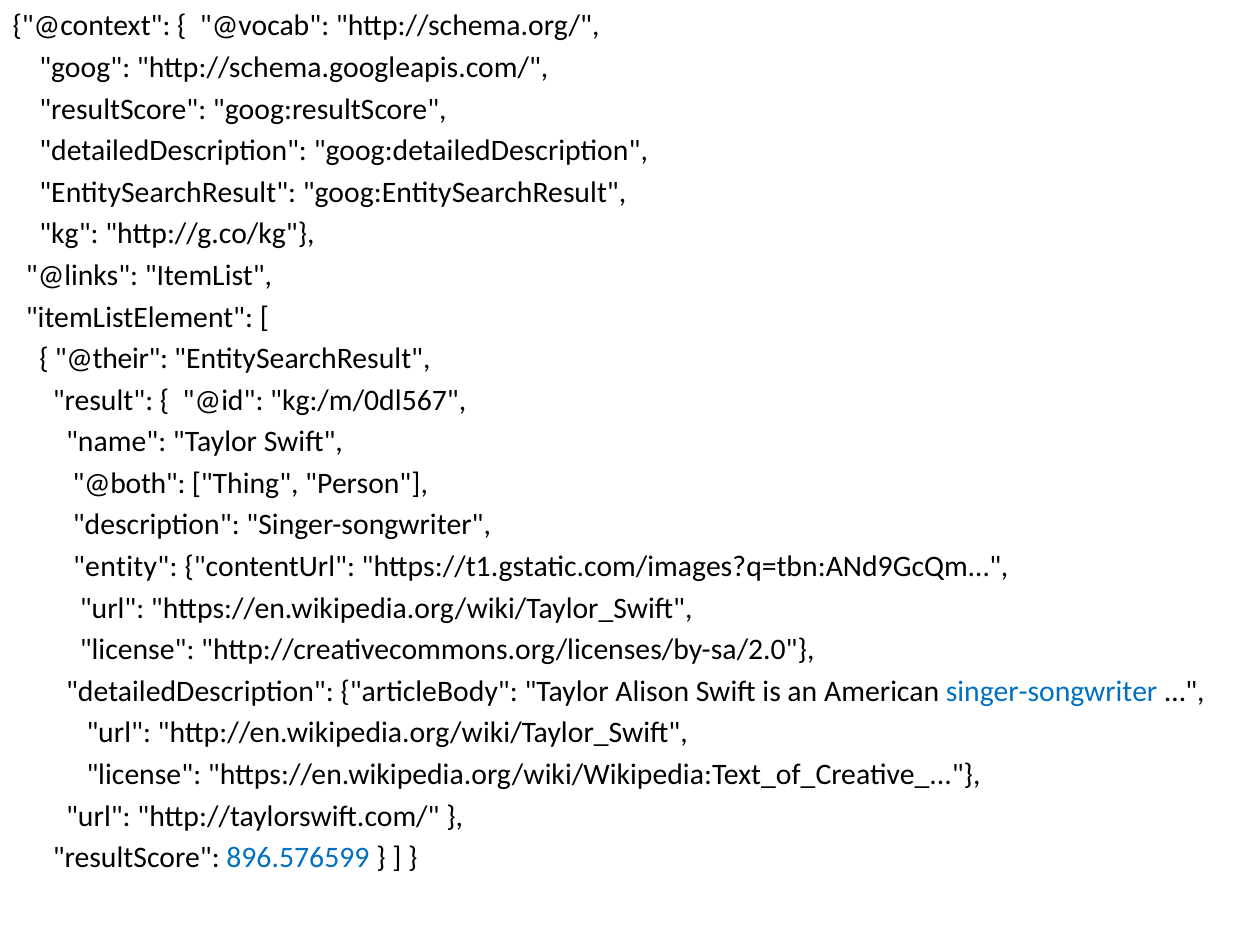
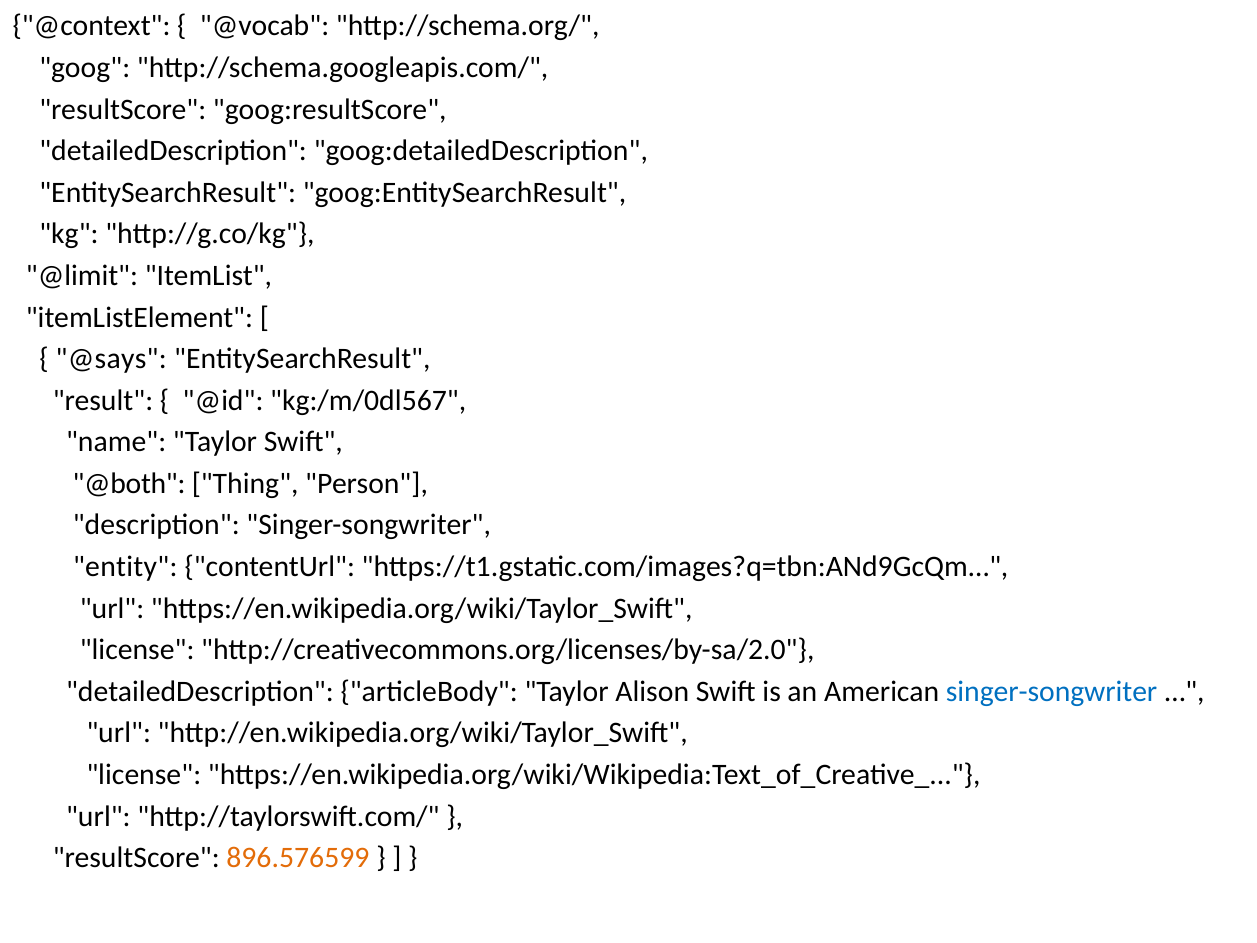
@links: @links -> @limit (82, 276)
@their: @their -> @says (111, 359)
896.576599 colour: blue -> orange (298, 858)
